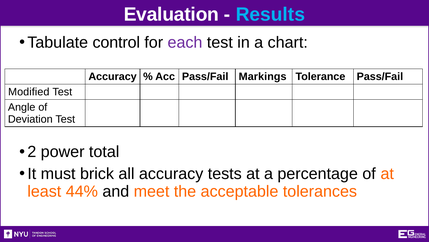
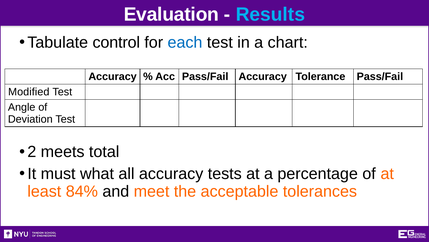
each colour: purple -> blue (185, 42)
Pass/Fail Markings: Markings -> Accuracy (263, 77)
power: power -> meets (63, 152)
brick: brick -> what (97, 173)
44%: 44% -> 84% (82, 191)
